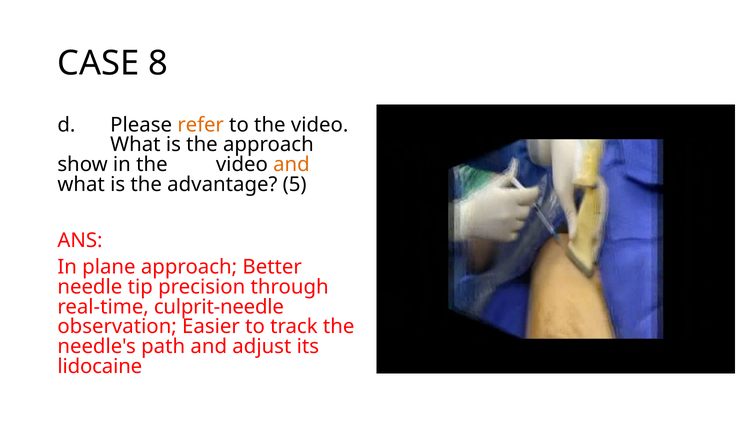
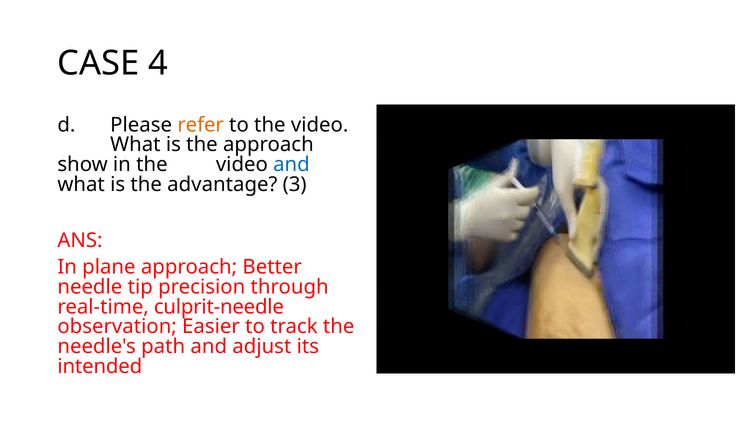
8: 8 -> 4 (158, 63)
and colour: orange -> blue (291, 164)
5: 5 -> 3 (295, 184)
lidocaine: lidocaine -> intended (100, 366)
